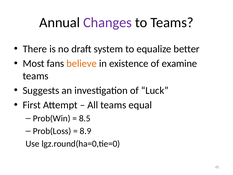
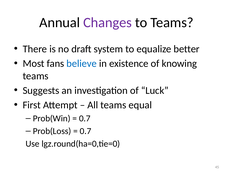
believe colour: orange -> blue (82, 63)
examine: examine -> knowing (179, 63)
8.5: 8.5 -> 0.7 (85, 118)
8.9: 8.9 -> 0.7 (86, 131)
